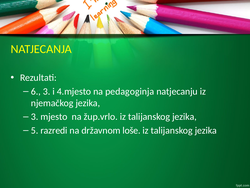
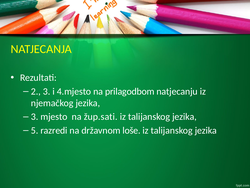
6: 6 -> 2 (36, 91)
pedagoginja: pedagoginja -> prilagodbom (130, 91)
žup.vrlo: žup.vrlo -> žup.sati (101, 116)
